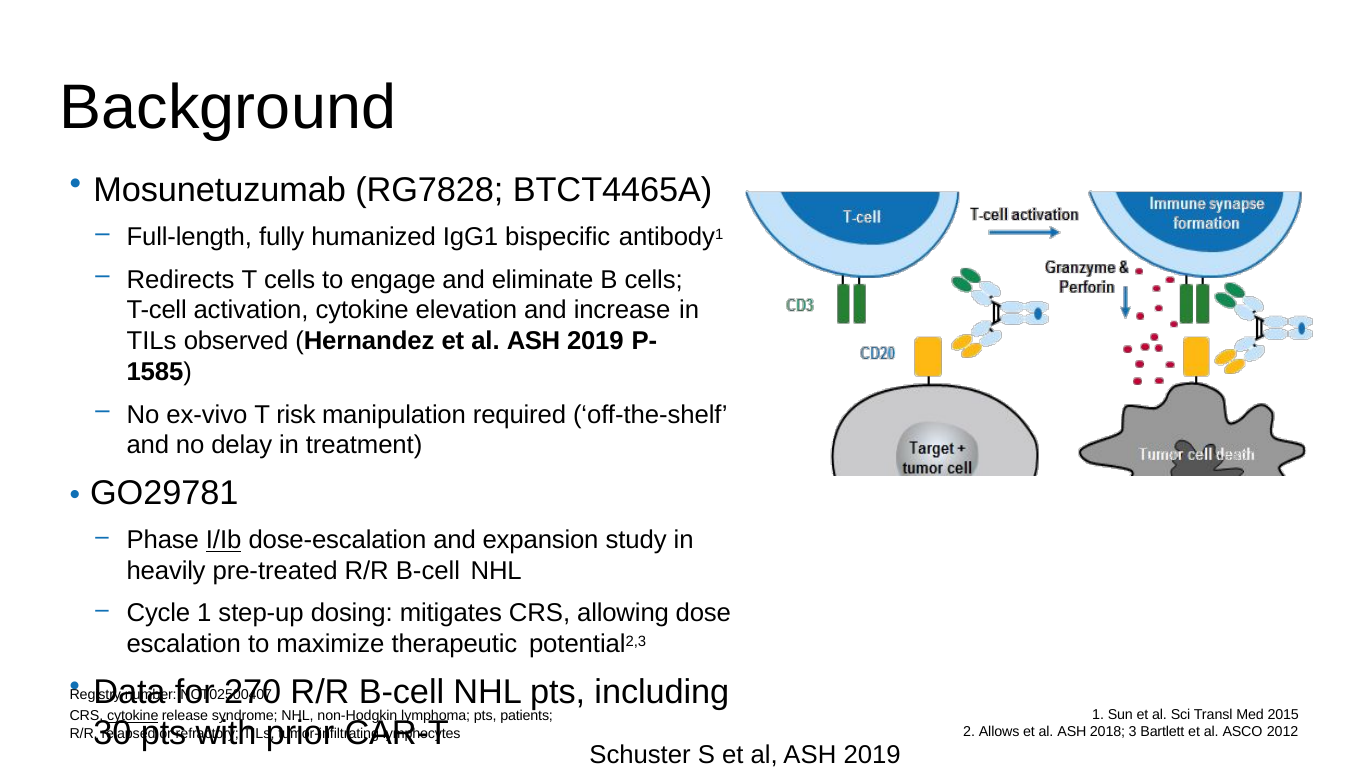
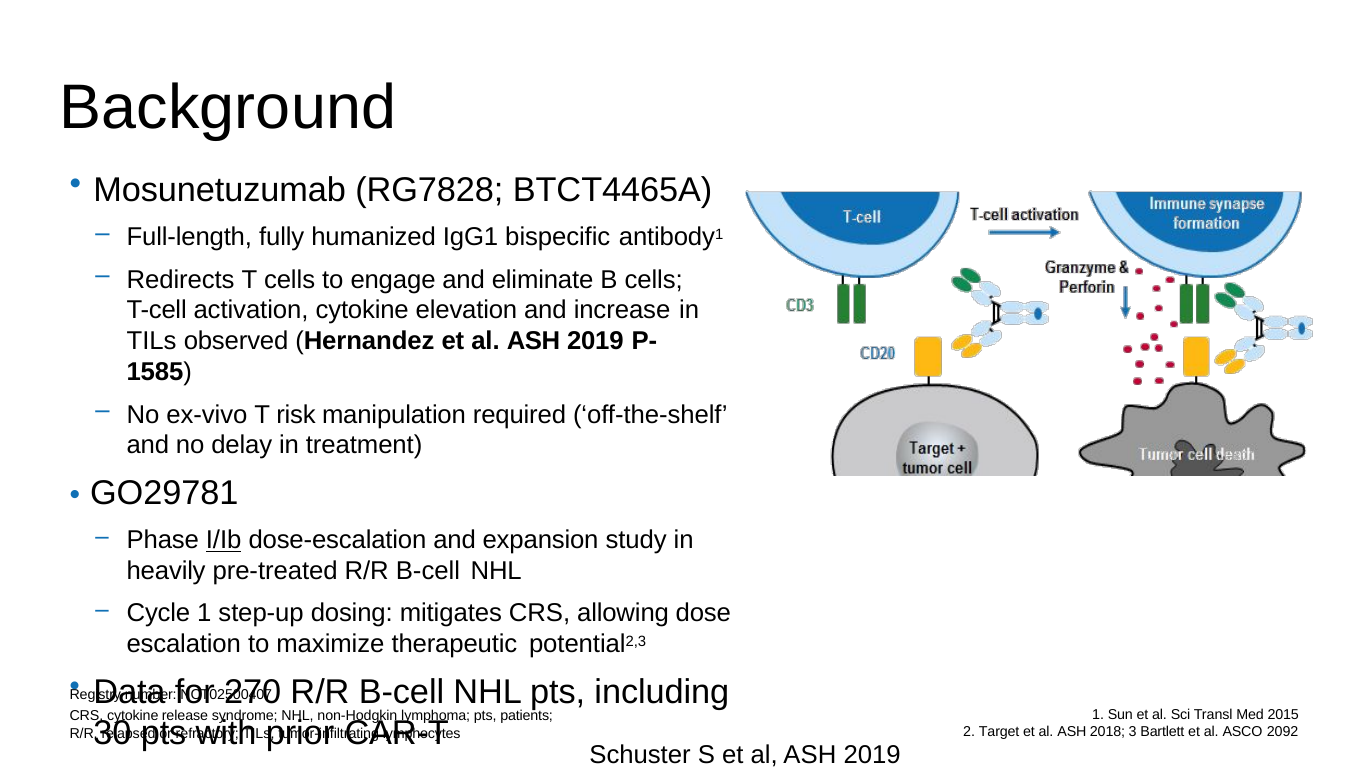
cytokine underline: present -> none (133, 716)
Allows: Allows -> Target (999, 732)
2012: 2012 -> 2092 (1283, 732)
